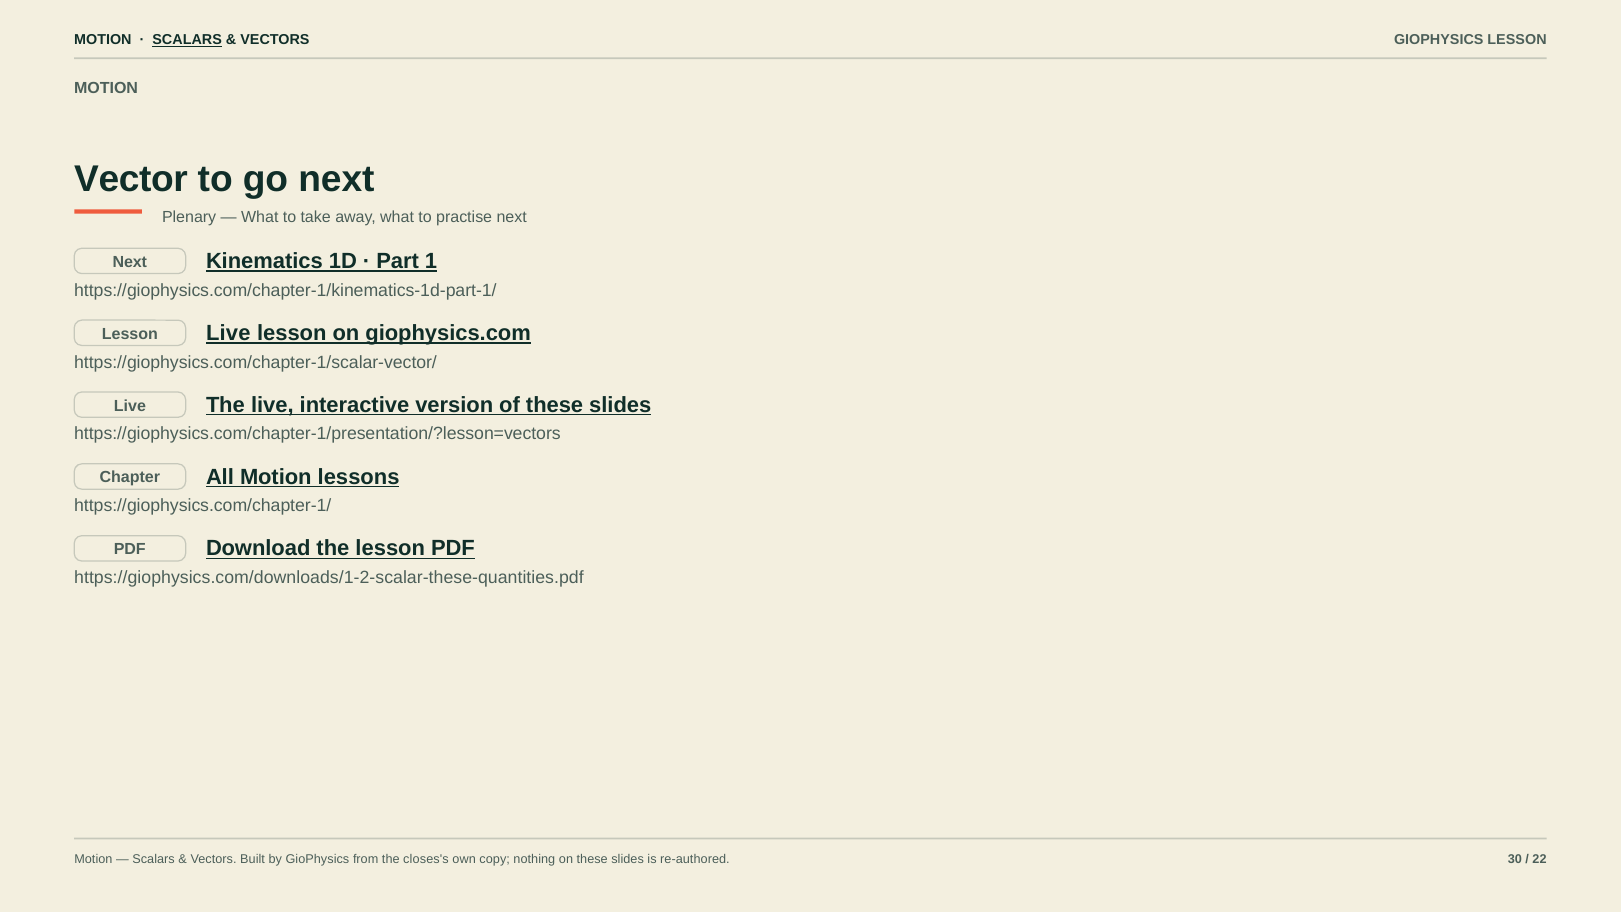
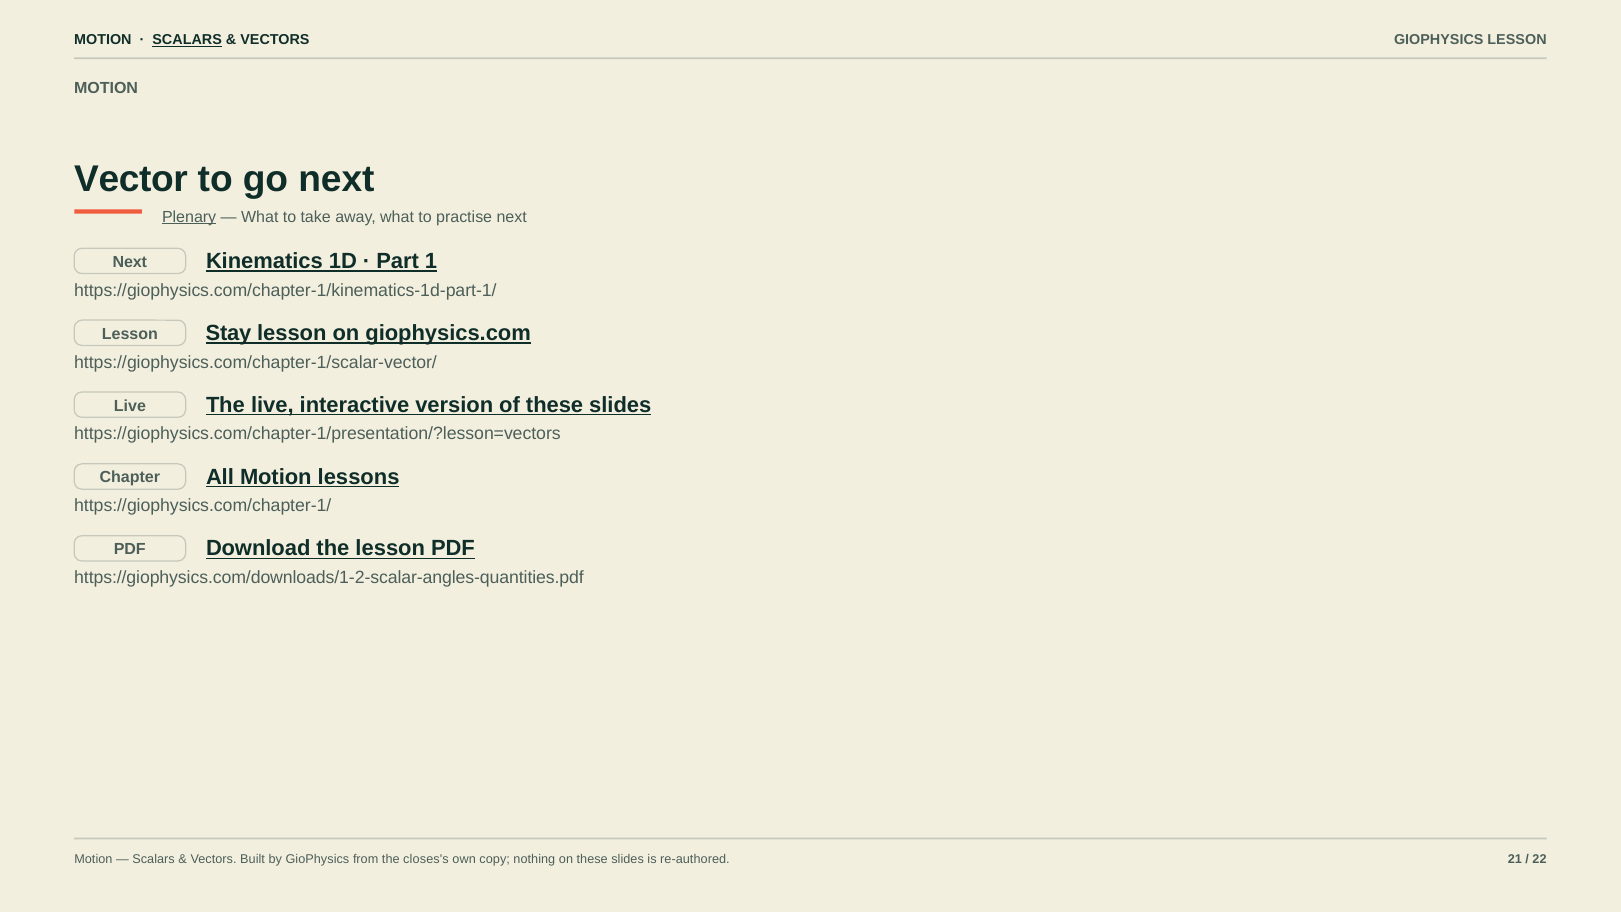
Plenary underline: none -> present (189, 217)
Lesson Live: Live -> Stay (229, 333)
https://giophysics.com/downloads/1-2-scalar-these-quantities.pdf: https://giophysics.com/downloads/1-2-scalar-these-quantities.pdf -> https://giophysics.com/downloads/1-2-scalar-angles-quantities.pdf (329, 578)
30: 30 -> 21 (1515, 859)
